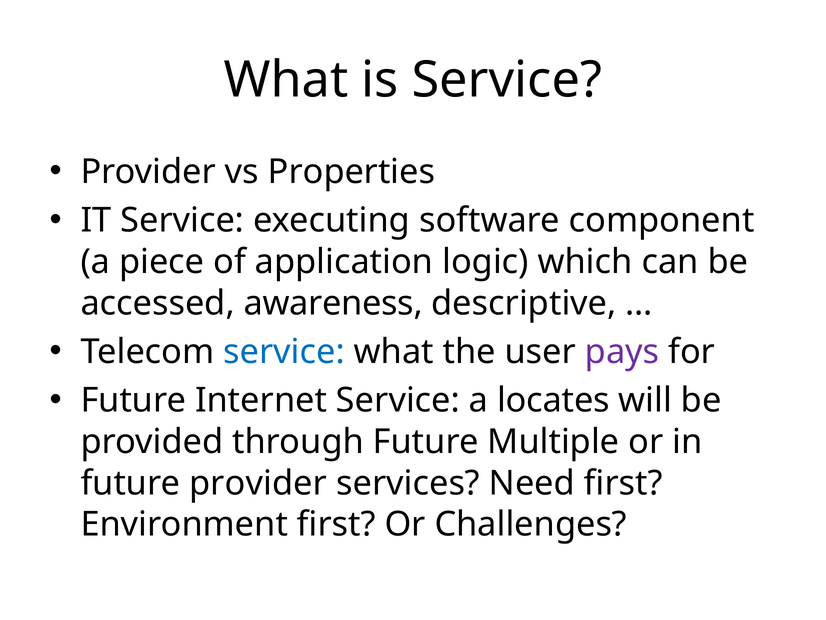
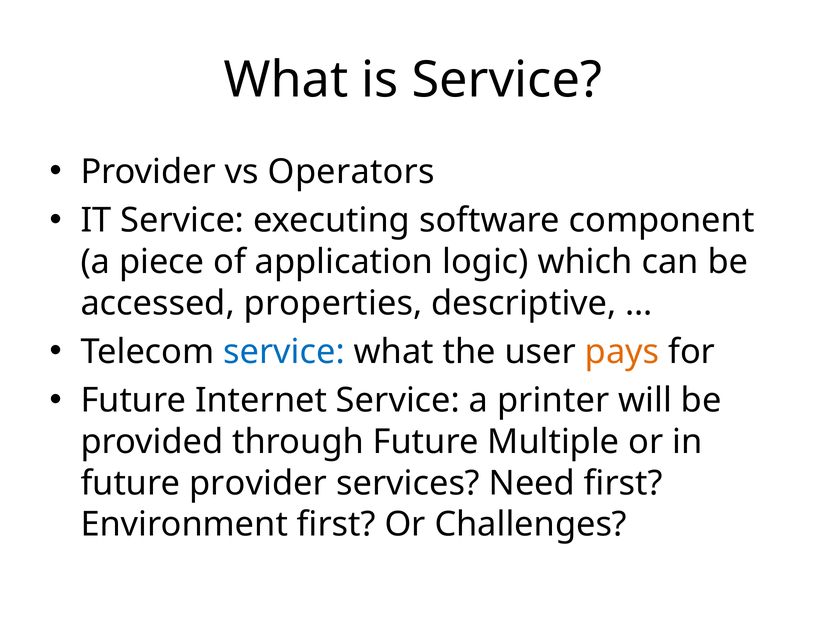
Properties: Properties -> Operators (351, 172)
awareness: awareness -> properties (333, 303)
pays colour: purple -> orange (622, 352)
locates: locates -> printer (553, 400)
